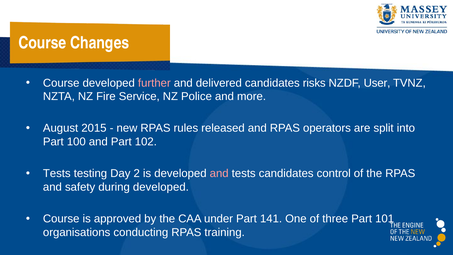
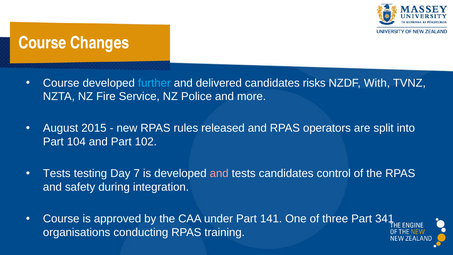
further colour: pink -> light blue (154, 83)
User: User -> With (377, 83)
100: 100 -> 104 (76, 142)
2: 2 -> 7 (137, 173)
during developed: developed -> integration (161, 187)
101: 101 -> 341 (385, 219)
